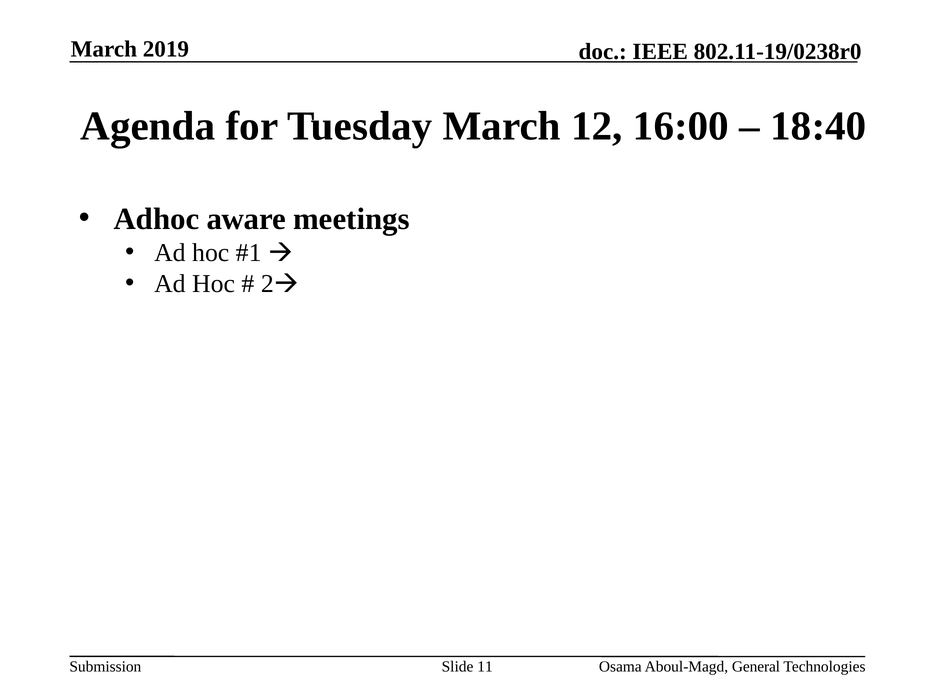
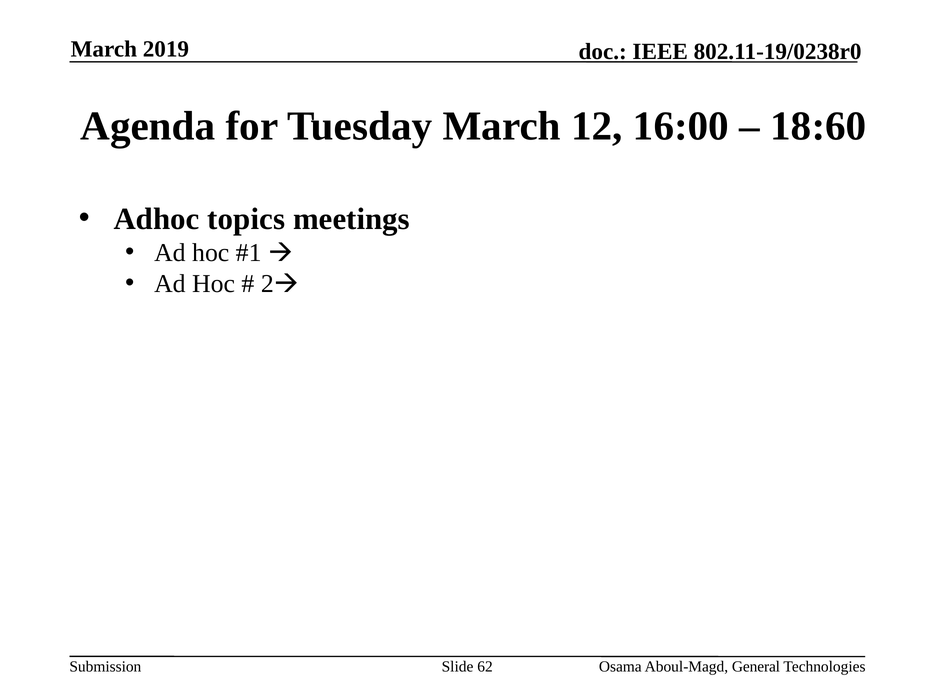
18:40: 18:40 -> 18:60 (818, 126)
aware: aware -> topics (246, 219)
11: 11 -> 62 (485, 667)
